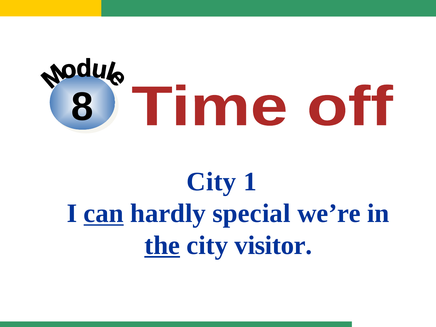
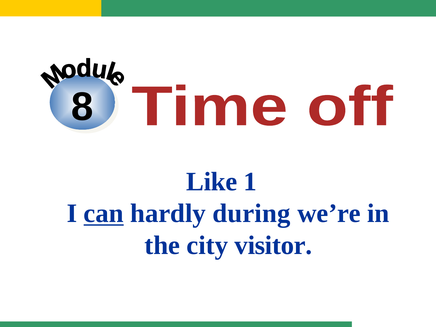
City: City -> Like (212, 182)
special: special -> during (251, 214)
the underline: present -> none (162, 245)
